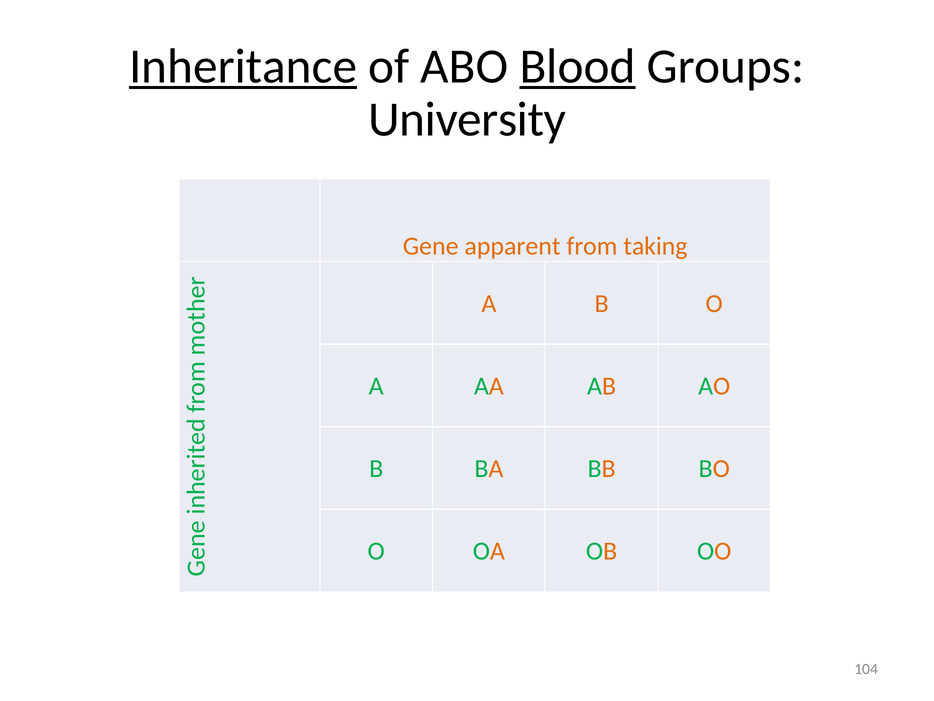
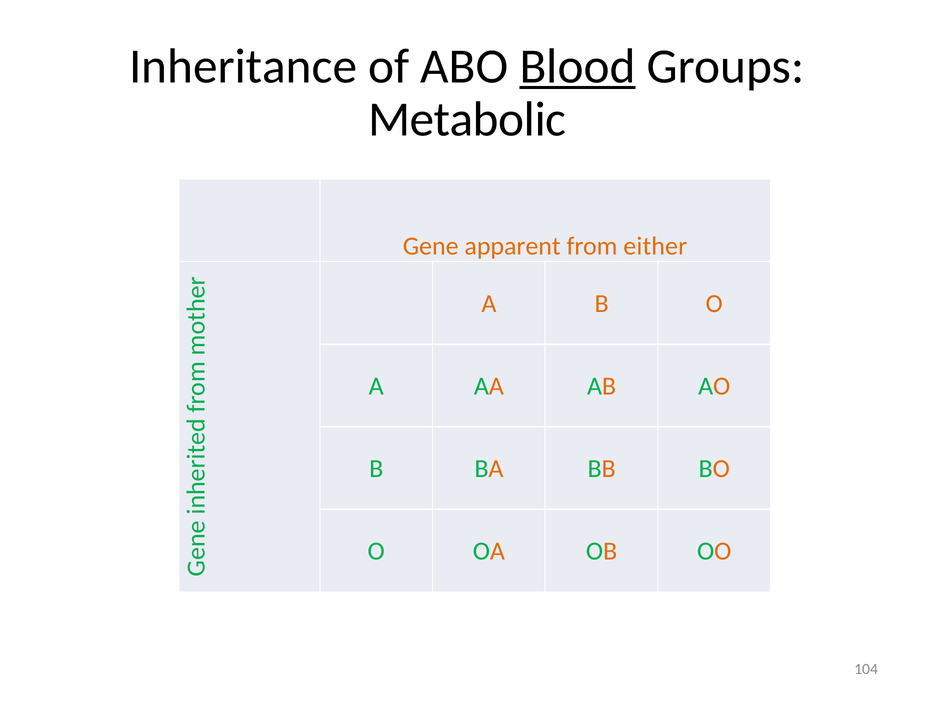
Inheritance underline: present -> none (243, 66)
University: University -> Metabolic (467, 119)
taking: taking -> either (655, 246)
